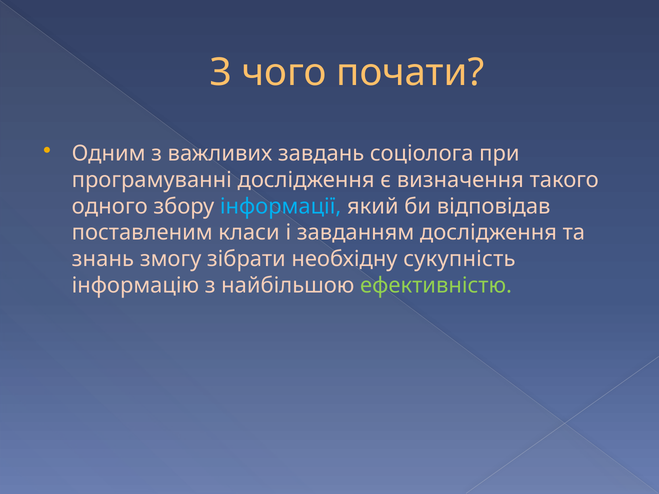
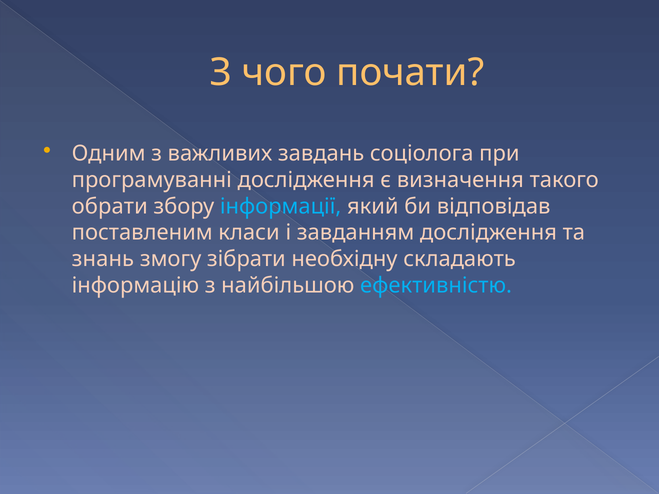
одного: одного -> обрати (110, 206)
сукупність: сукупність -> складають (460, 259)
ефективністю colour: light green -> light blue (436, 285)
